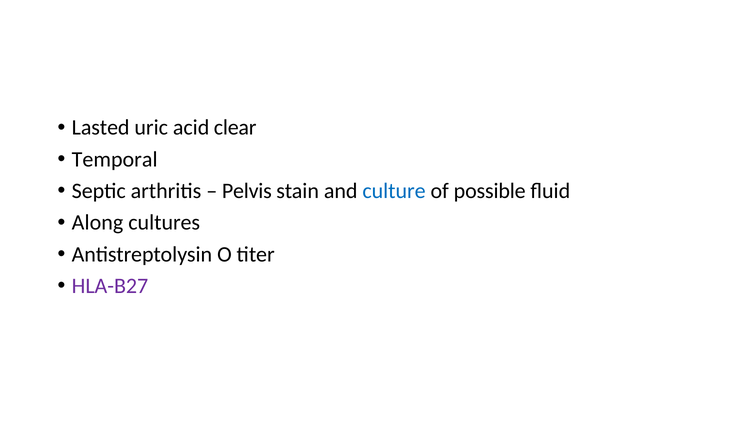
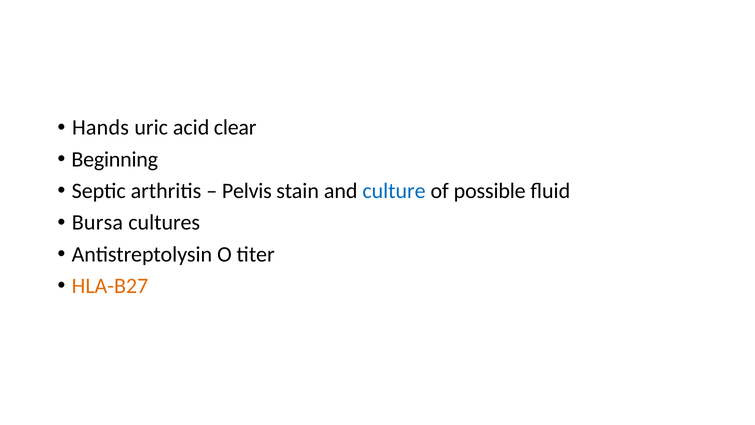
Lasted: Lasted -> Hands (100, 128)
Temporal: Temporal -> Beginning (115, 159)
Along: Along -> Bursa (97, 222)
HLA-B27 colour: purple -> orange (110, 286)
